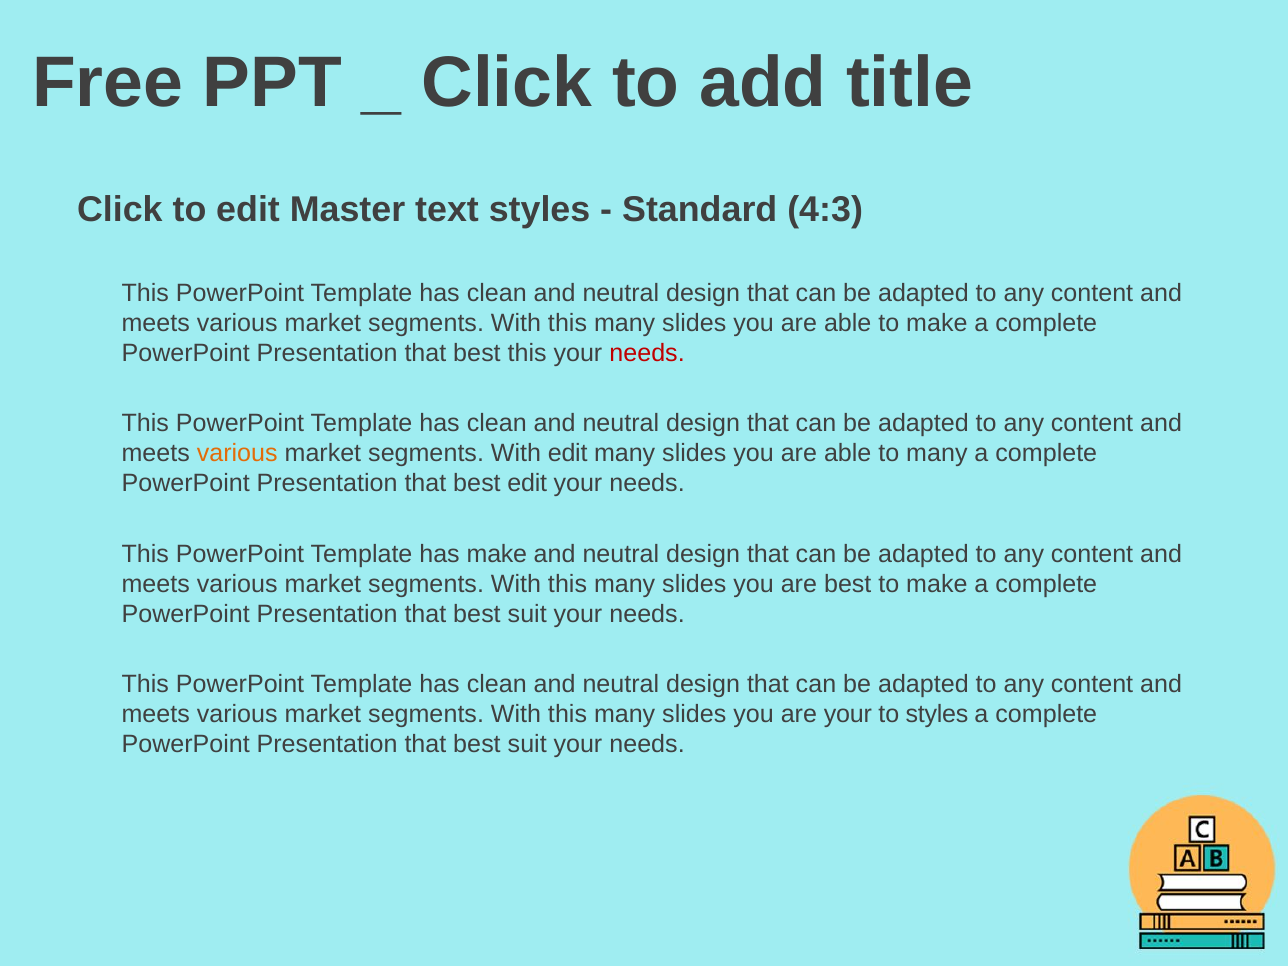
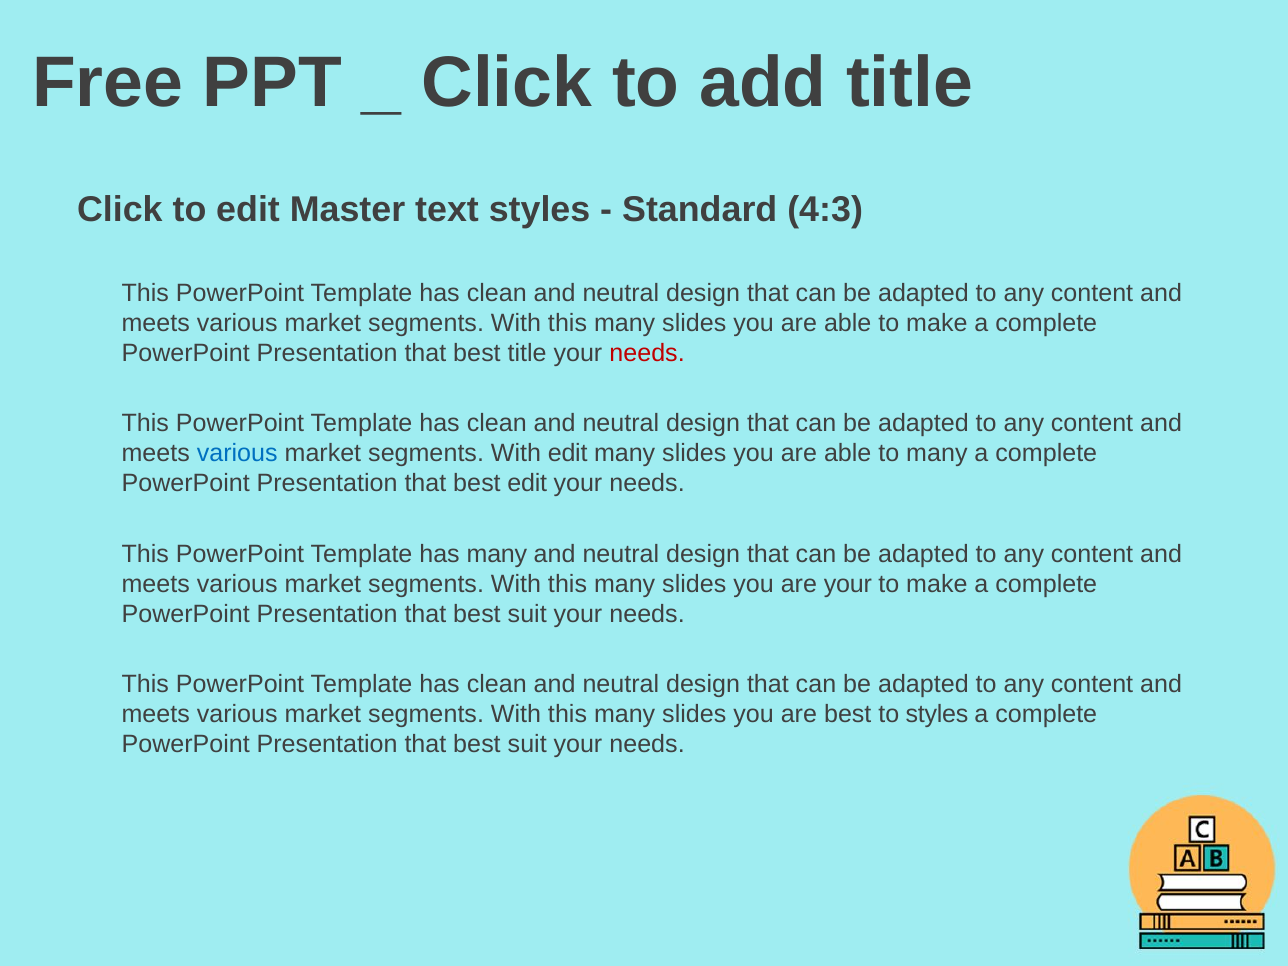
best this: this -> title (527, 353)
various colour: orange -> blue (237, 454)
has make: make -> many (497, 554)
are best: best -> your (848, 584)
are your: your -> best (848, 714)
